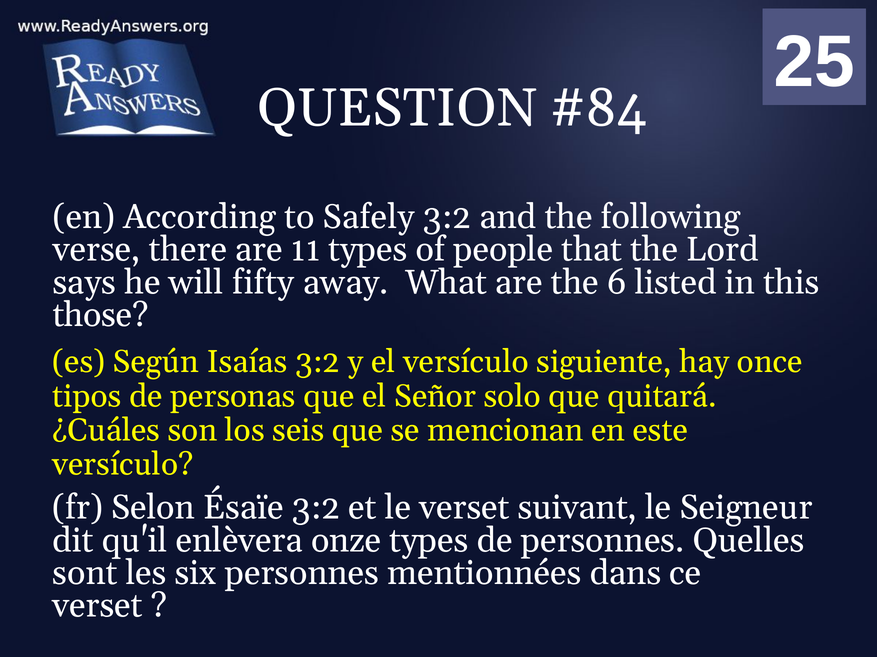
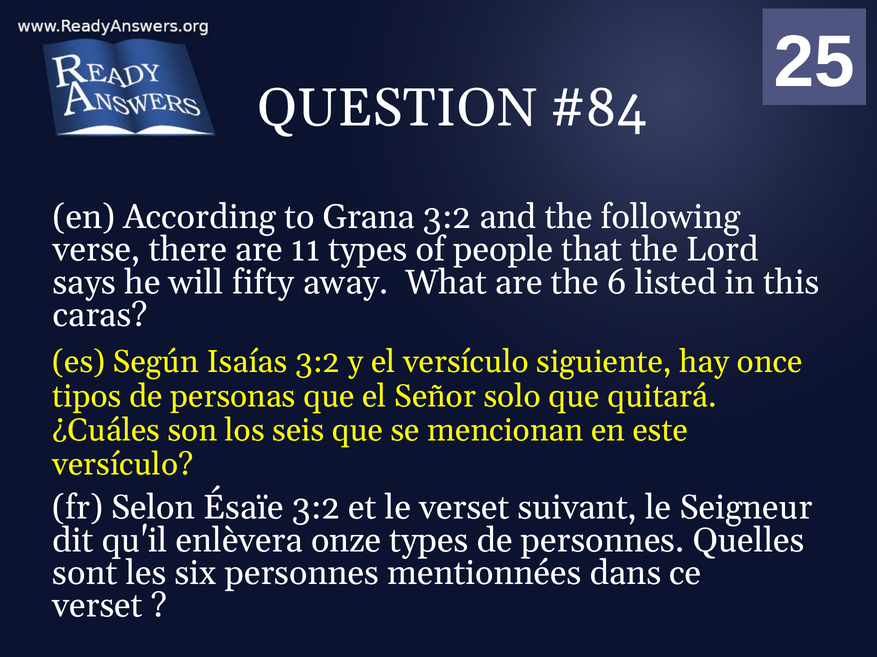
Safely: Safely -> Grana (369, 217)
those: those -> caras (100, 315)
